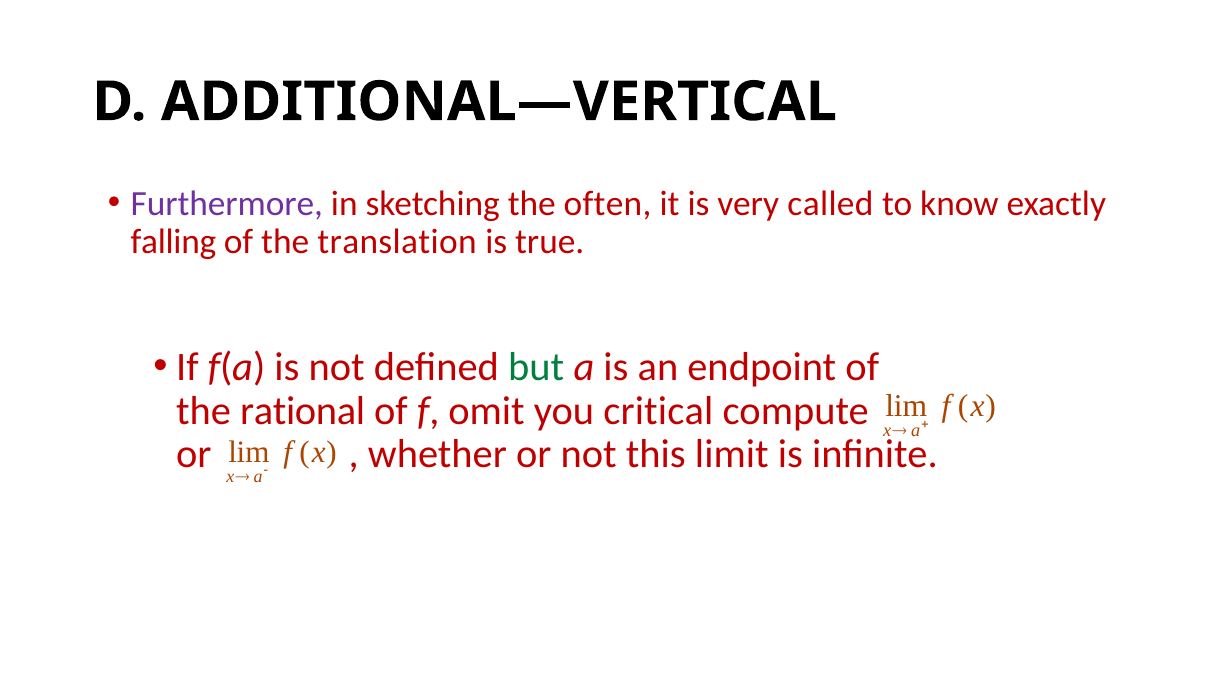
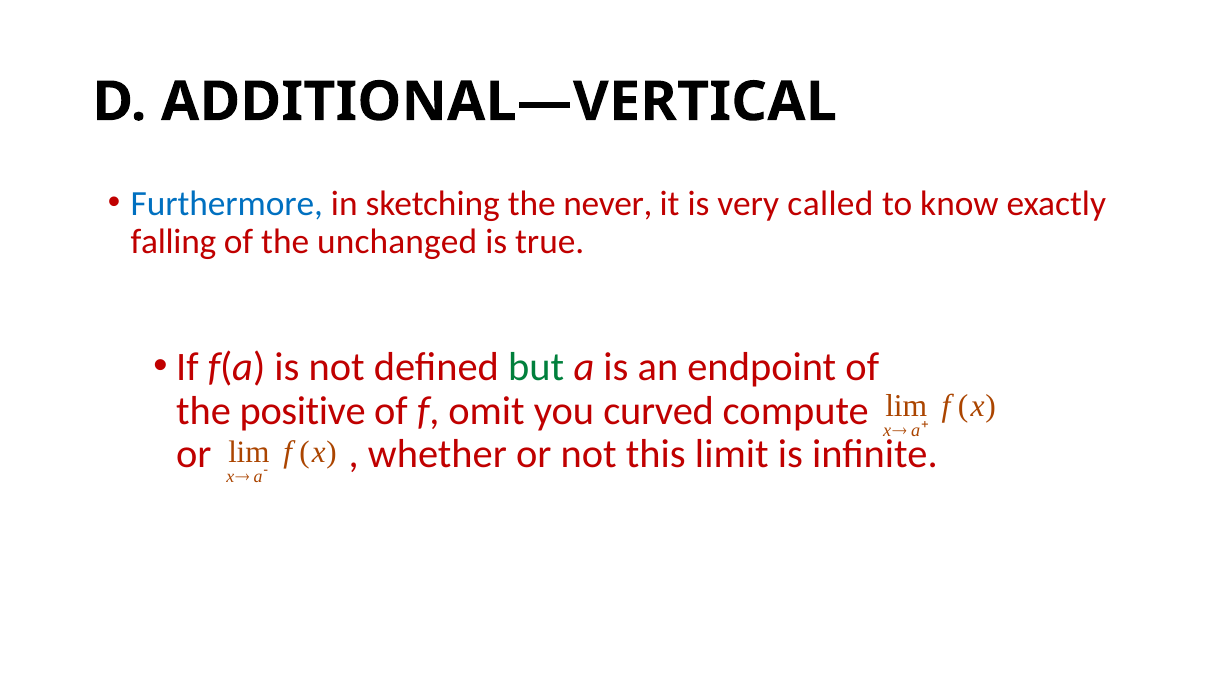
Furthermore colour: purple -> blue (227, 204)
often: often -> never (608, 204)
translation: translation -> unchanged (397, 242)
rational: rational -> positive (303, 411)
critical: critical -> curved (659, 411)
